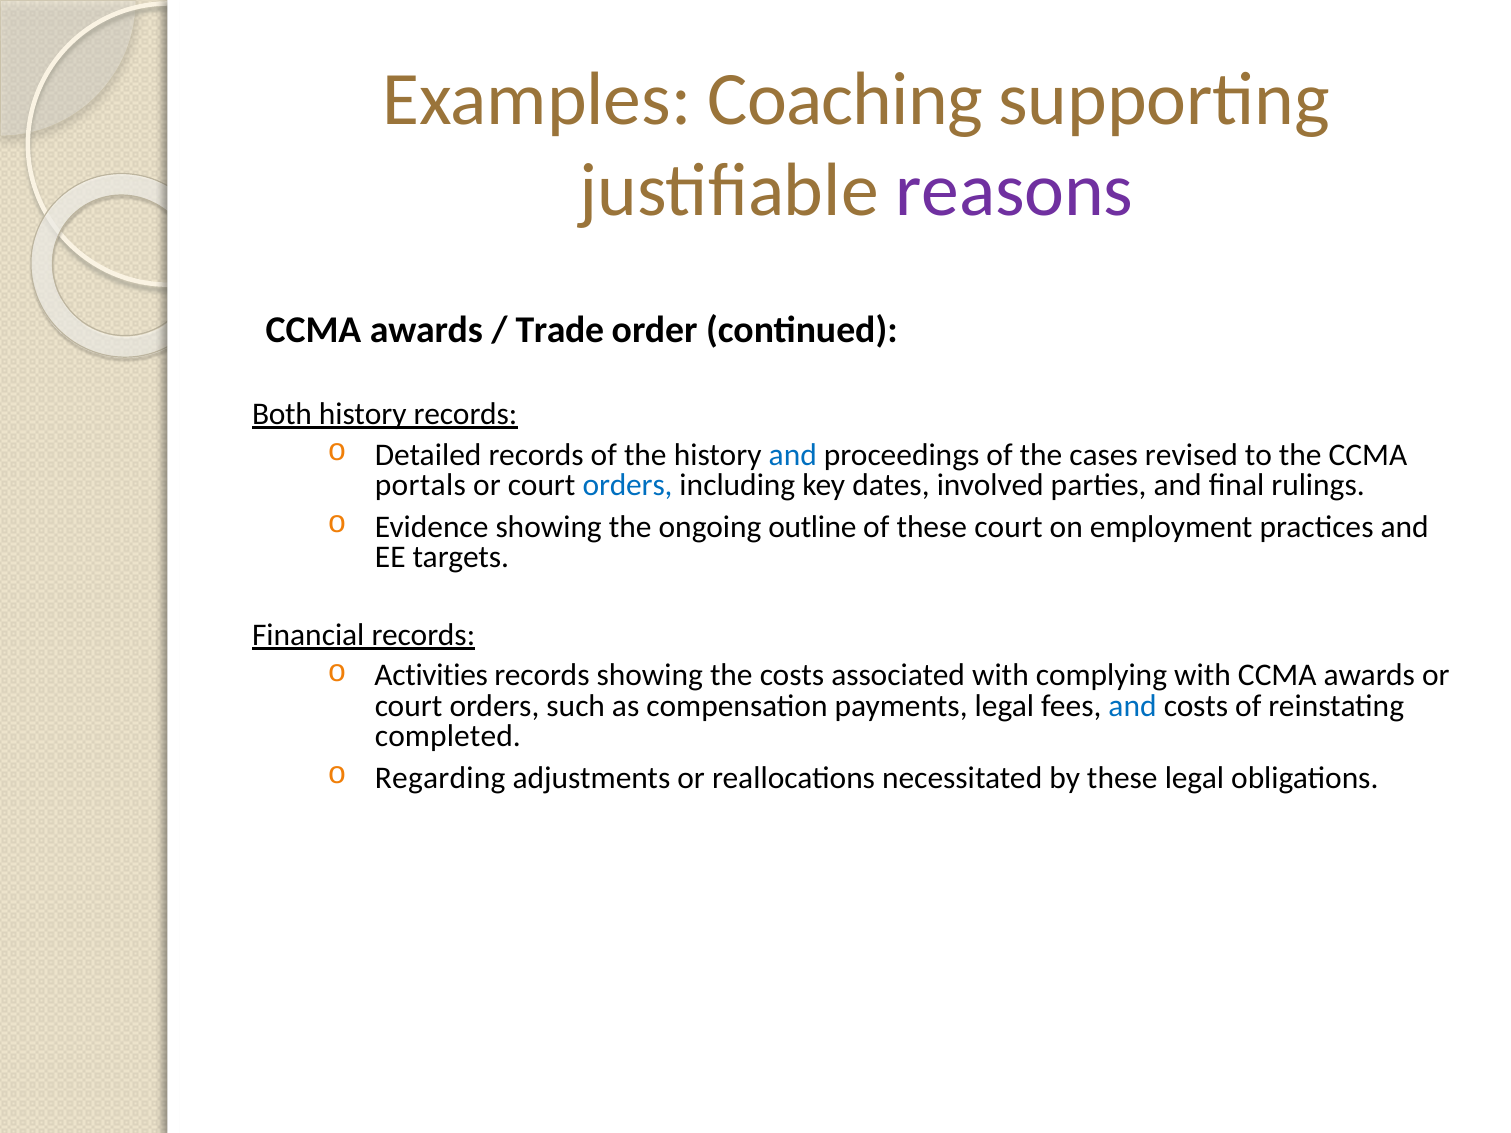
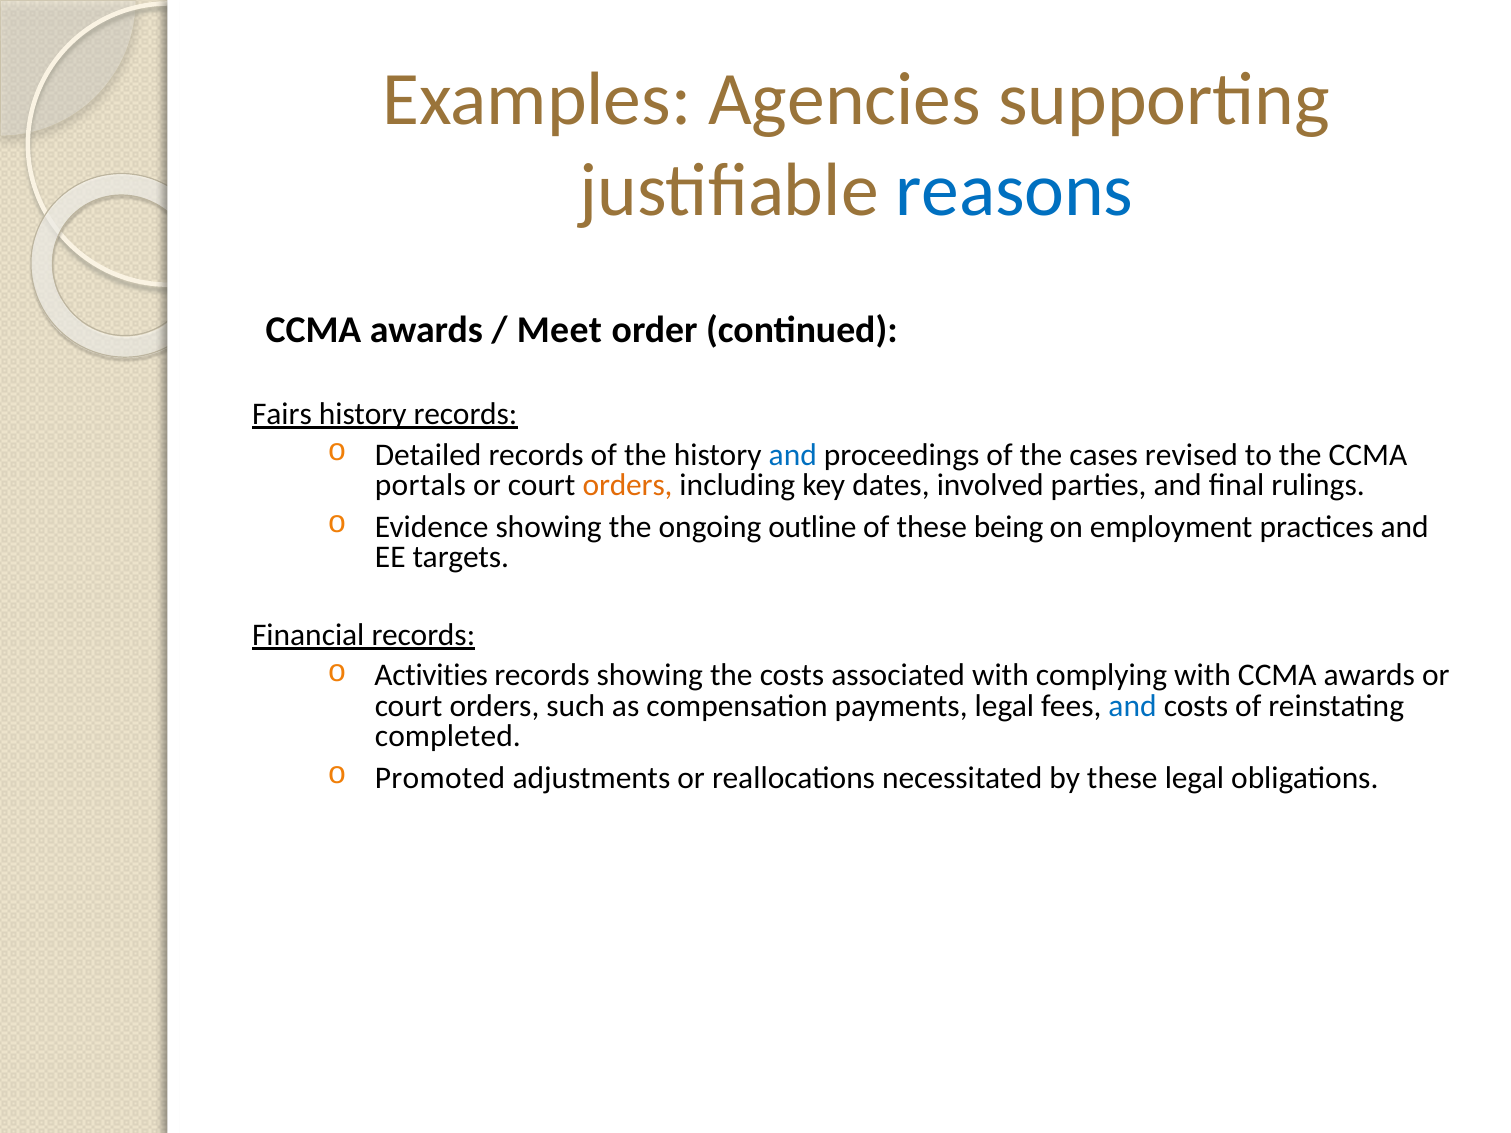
Coaching: Coaching -> Agencies (845, 100)
reasons colour: purple -> blue (1015, 190)
Trade: Trade -> Meet (559, 330)
Both: Both -> Fairs (282, 414)
orders colour: blue -> orange (628, 485)
these court: court -> being (1009, 527)
Regarding: Regarding -> Promoted (440, 778)
